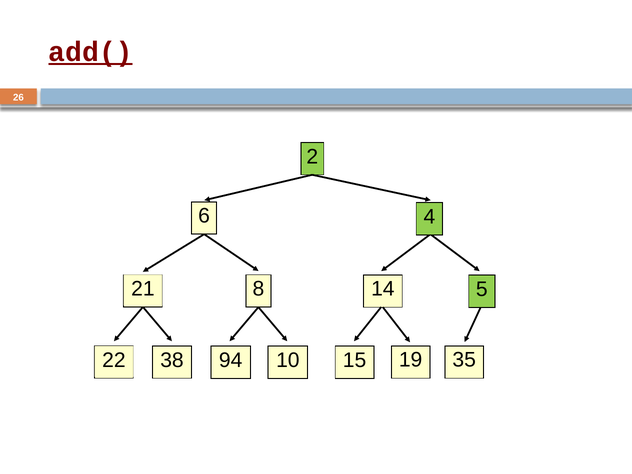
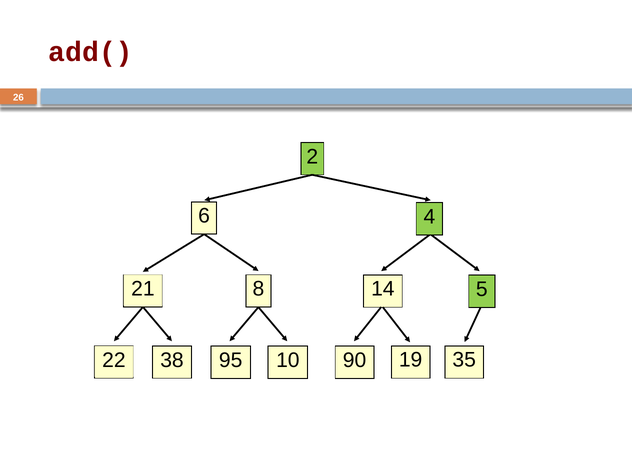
add( underline: present -> none (91, 52)
94: 94 -> 95 (231, 360)
15: 15 -> 90 (355, 360)
